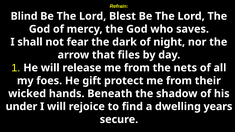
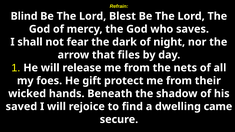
under: under -> saved (21, 107)
years: years -> came (218, 107)
